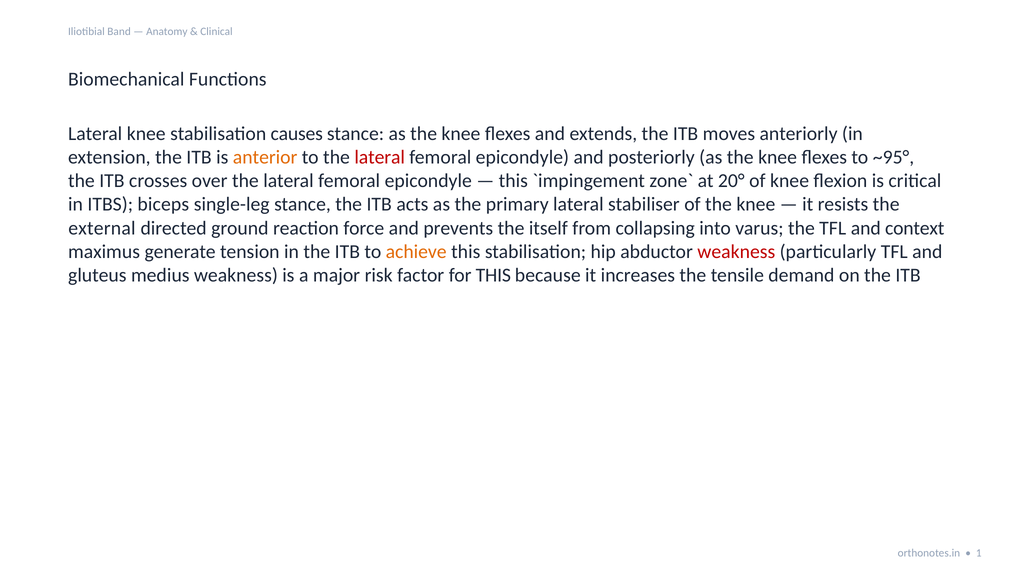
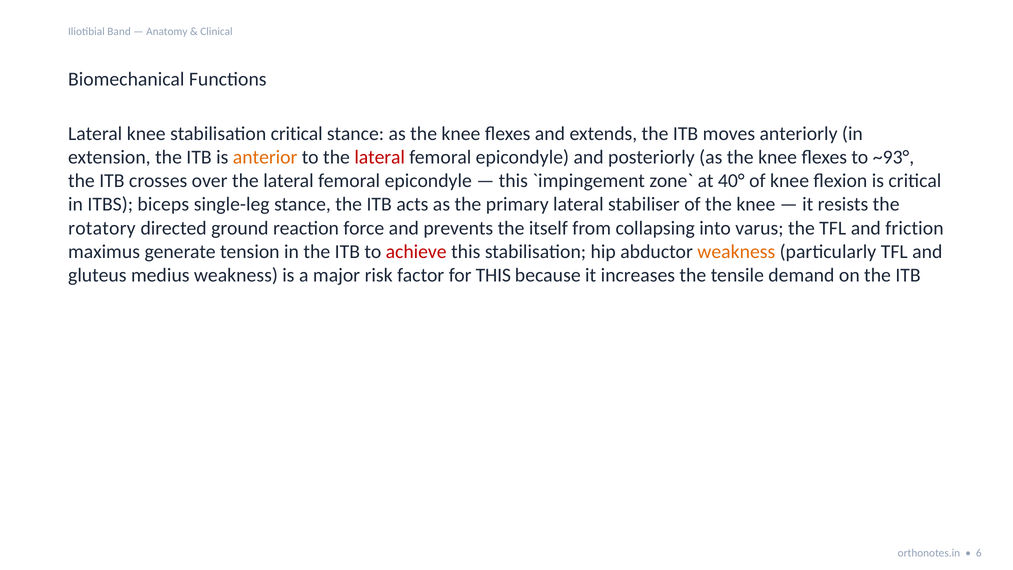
stabilisation causes: causes -> critical (297, 133)
~95°: ~95° -> ~93° (894, 157)
20°: 20° -> 40° (731, 181)
external: external -> rotatory (102, 228)
context: context -> friction (915, 228)
achieve colour: orange -> red (416, 252)
weakness colour: red -> orange (736, 252)
1: 1 -> 6 (979, 553)
